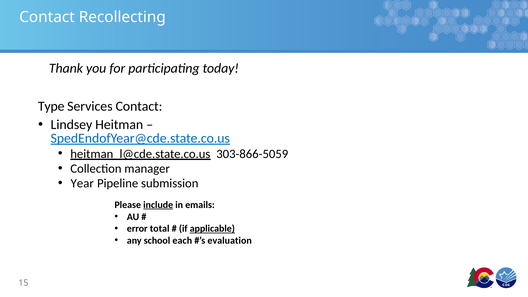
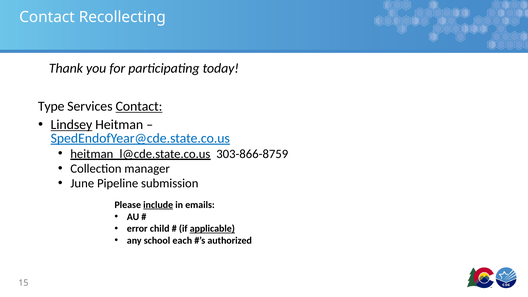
Contact underline: none -> present (139, 106)
Lindsey underline: none -> present (71, 125)
303-866-5059: 303-866-5059 -> 303-866-8759 (252, 154)
Year: Year -> June (82, 183)
total: total -> child (160, 229)
evaluation: evaluation -> authorized (230, 241)
